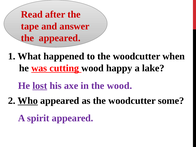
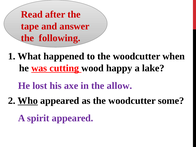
the appeared: appeared -> following (60, 38)
lost underline: present -> none (40, 86)
the wood: wood -> allow (119, 86)
